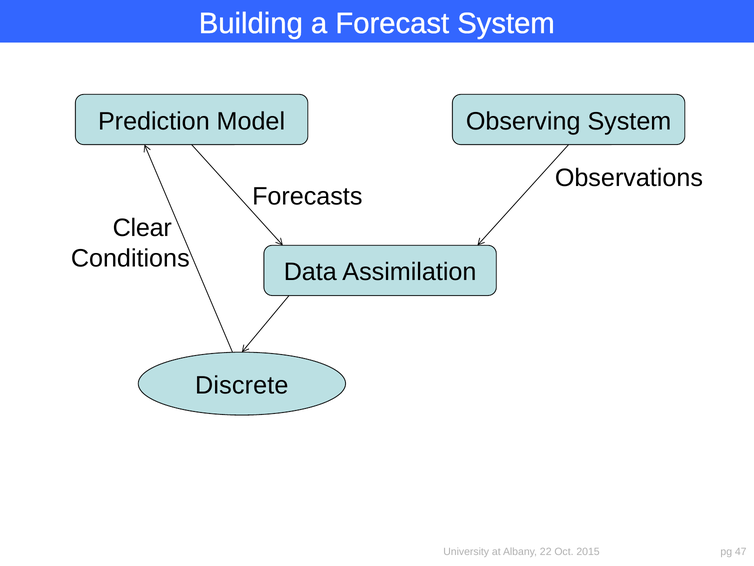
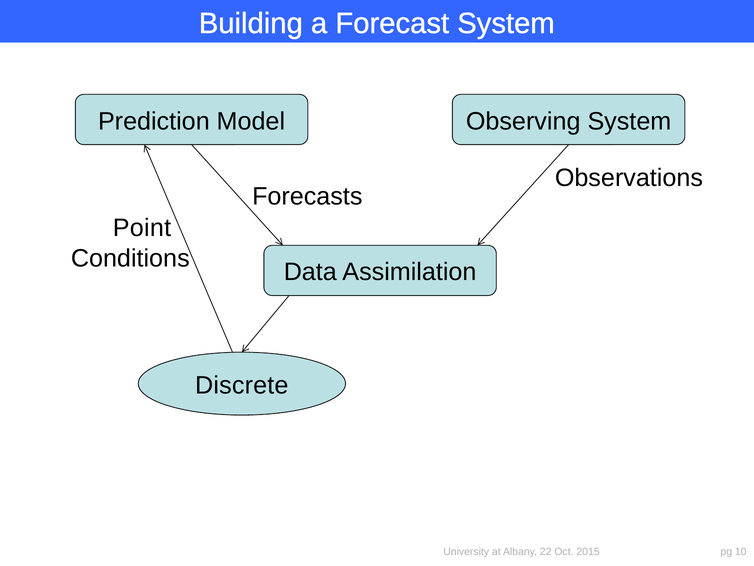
Clear: Clear -> Point (142, 228)
47: 47 -> 10 (741, 551)
